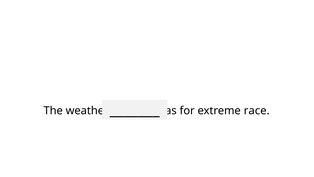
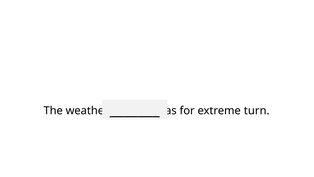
race: race -> turn (257, 110)
